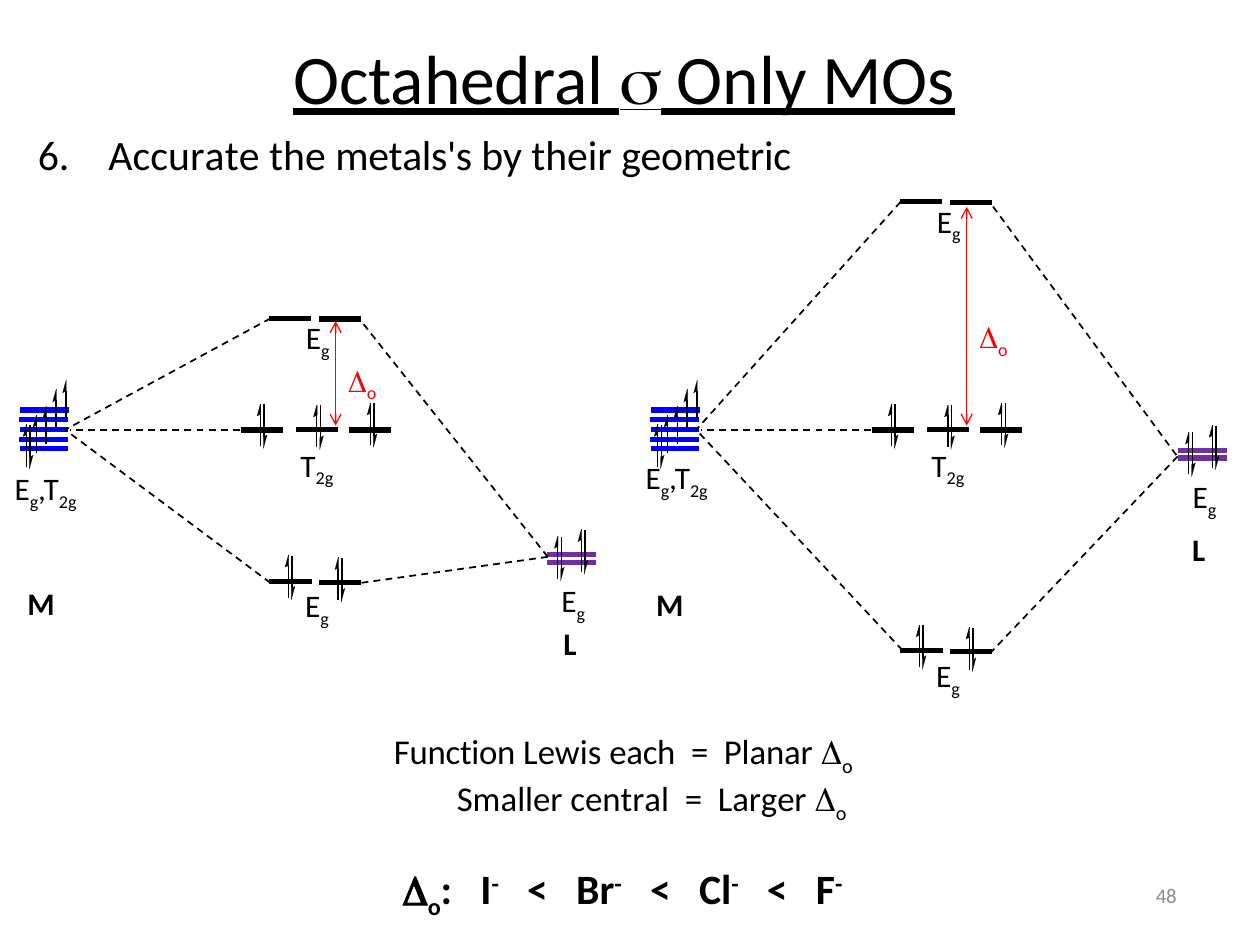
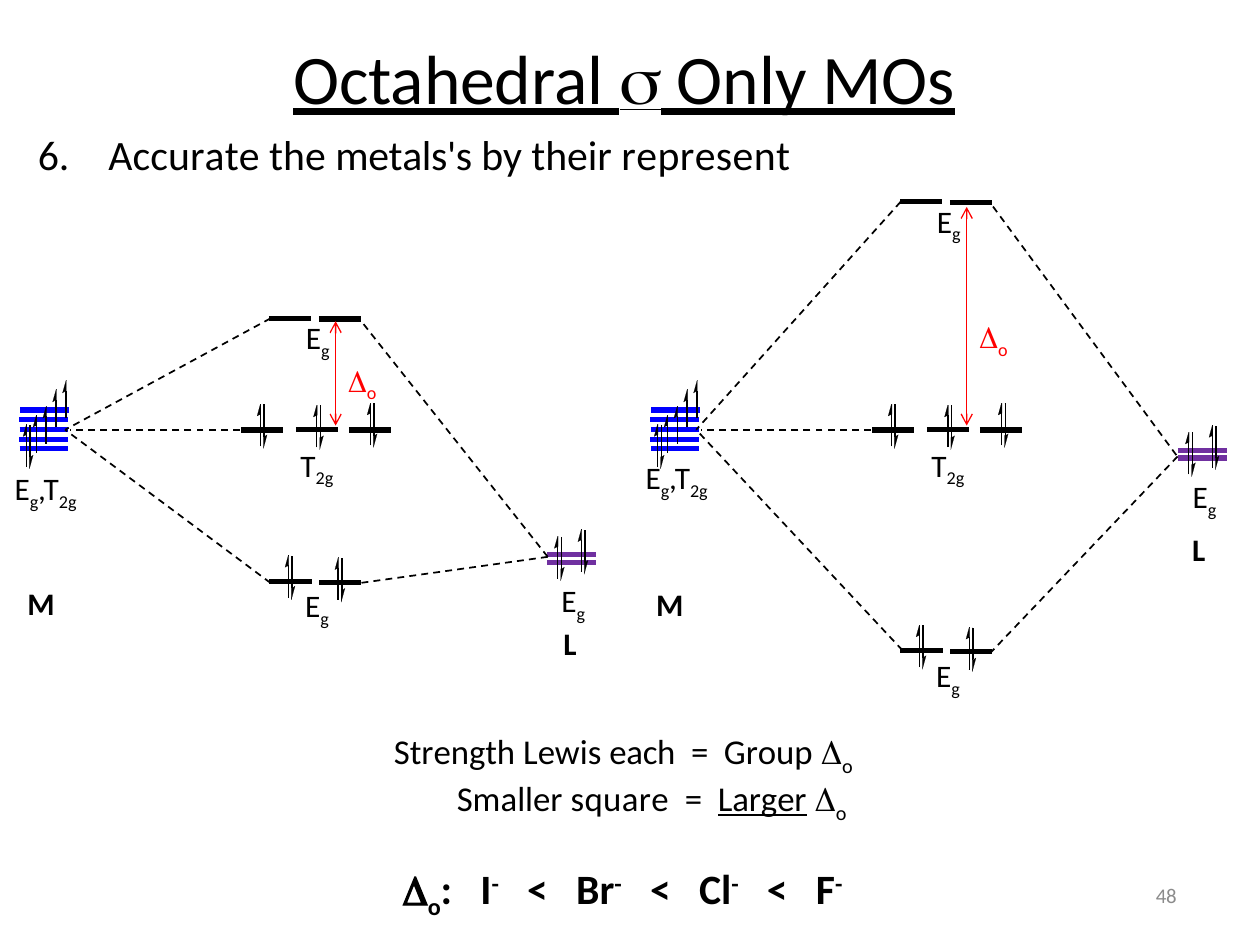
geometric: geometric -> represent (706, 157)
Function: Function -> Strength (455, 753)
Planar: Planar -> Group (768, 753)
central: central -> square (620, 800)
Larger underline: none -> present (762, 800)
